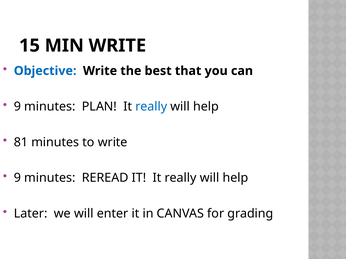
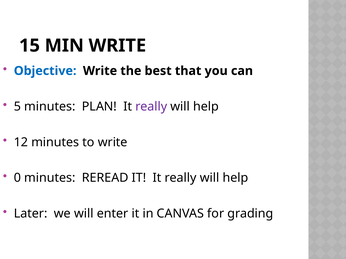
9: 9 -> 5 (17, 107)
really colour: blue -> purple (151, 107)
81: 81 -> 12 (21, 142)
9: 9 -> 0 (17, 178)
